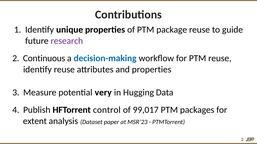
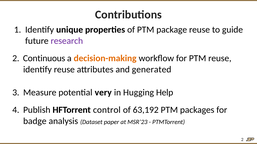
decision-making colour: blue -> orange (105, 59)
and properties: properties -> generated (152, 70)
Data: Data -> Help (165, 93)
99,017: 99,017 -> 63,192 (146, 110)
extent: extent -> badge (35, 121)
